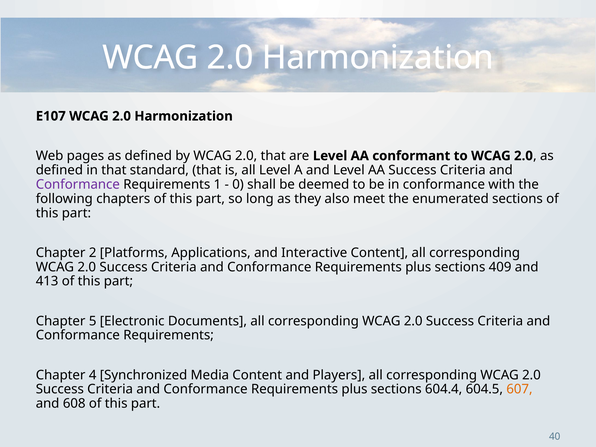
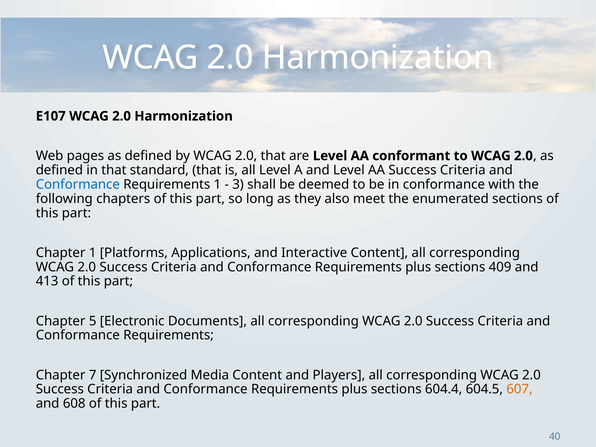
Conformance colour: purple -> blue (78, 184)
0: 0 -> 3 (238, 184)
Chapter 2: 2 -> 1 (93, 253)
4: 4 -> 7 (93, 375)
